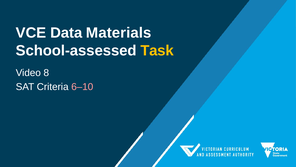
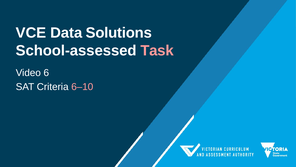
Materials: Materials -> Solutions (119, 33)
Task colour: yellow -> pink (157, 50)
8: 8 -> 6 (46, 73)
